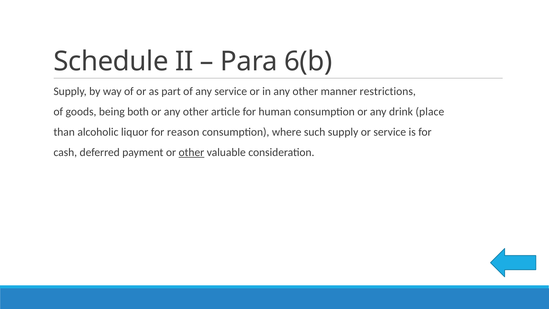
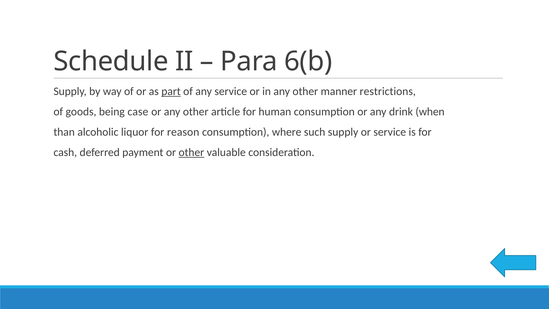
part underline: none -> present (171, 91)
both: both -> case (138, 112)
place: place -> when (430, 112)
